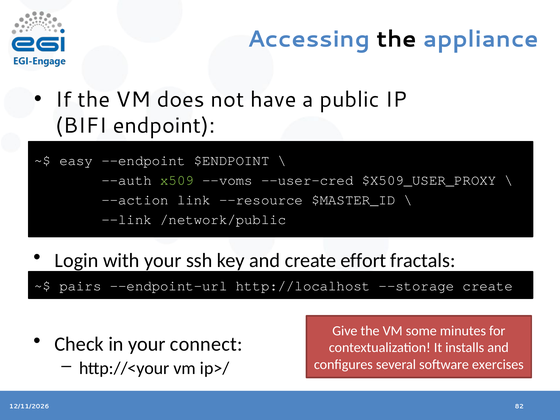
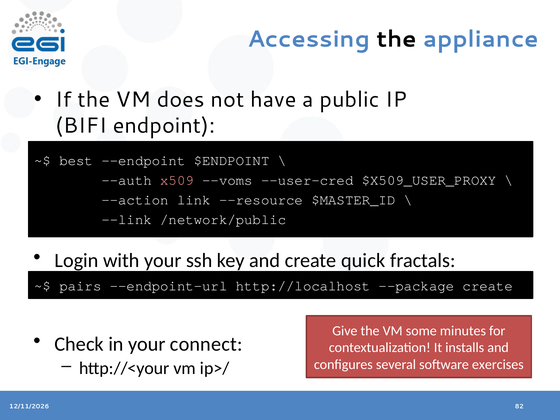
easy: easy -> best (76, 161)
x509 colour: light green -> pink (177, 180)
effort: effort -> quick (363, 260)
--storage: --storage -> --package (416, 286)
